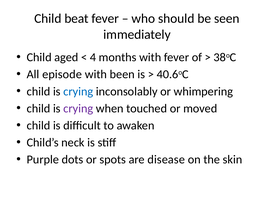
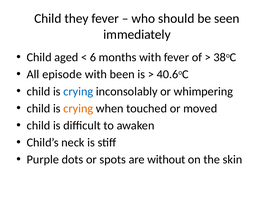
beat: beat -> they (76, 19)
4: 4 -> 6 (93, 57)
crying colour: purple -> orange (78, 109)
disease: disease -> without (166, 160)
